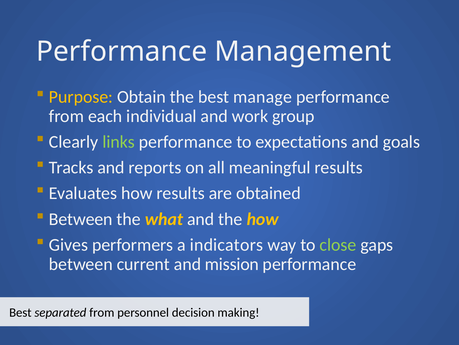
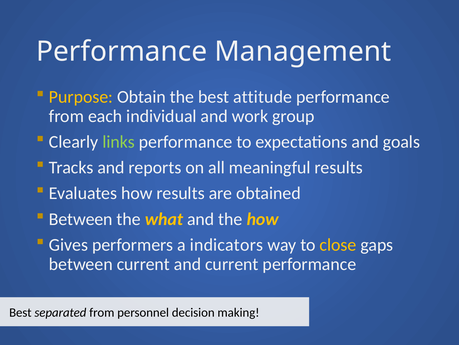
manage: manage -> attitude (263, 97)
close colour: light green -> yellow (338, 244)
and mission: mission -> current (232, 264)
